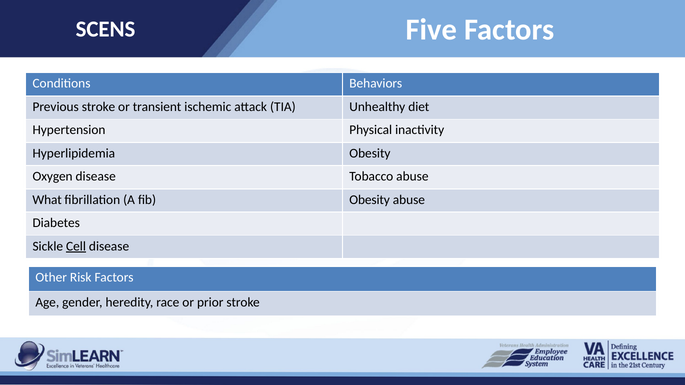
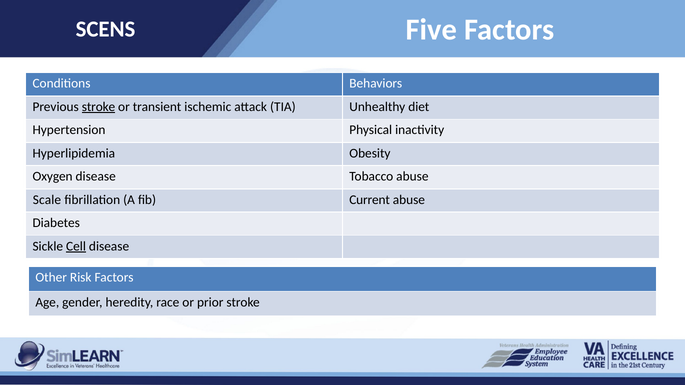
stroke underline: none -> present (99, 107)
What: What -> Scale (47, 200)
fib Obesity: Obesity -> Current (370, 200)
